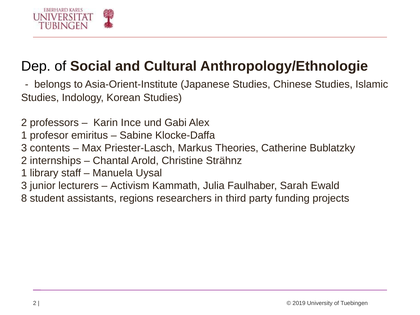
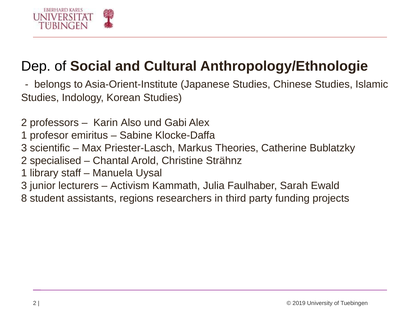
Ince: Ince -> Also (131, 123)
contents: contents -> scientific (50, 148)
internships: internships -> specialised (56, 161)
